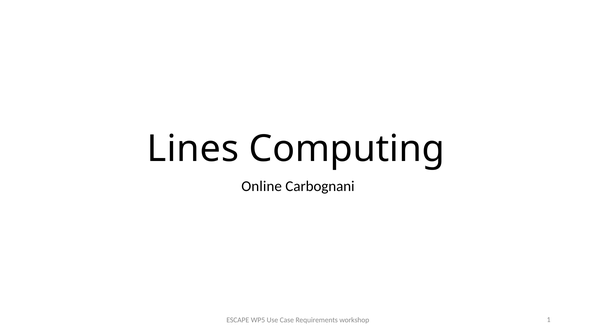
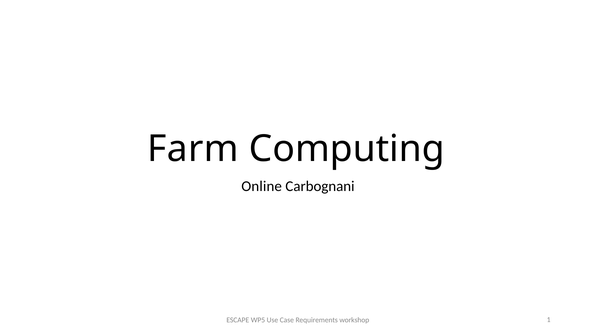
Lines: Lines -> Farm (193, 149)
